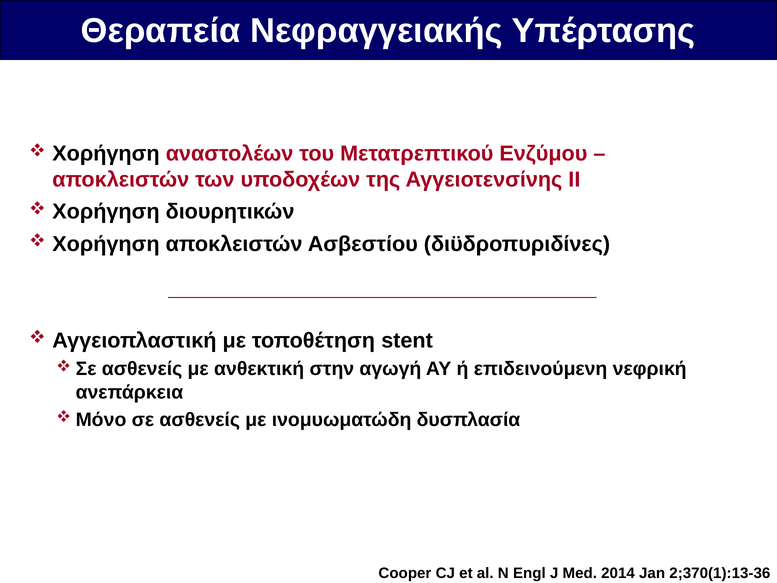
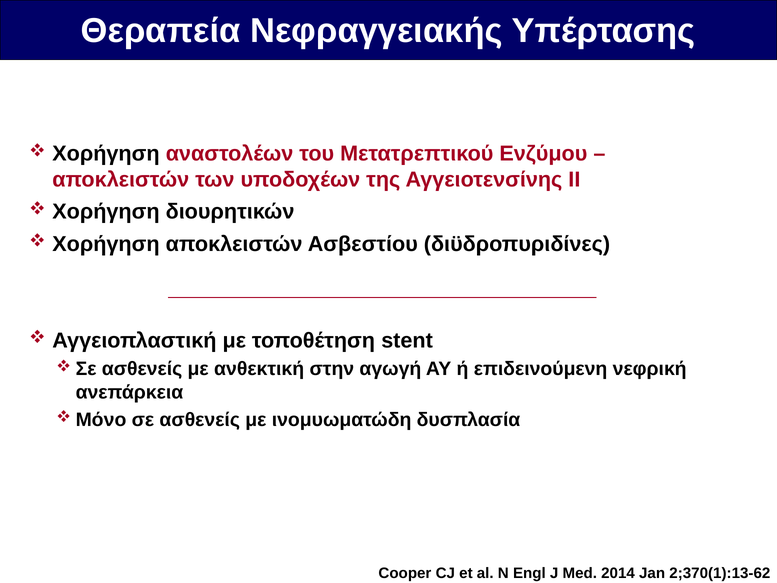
2;370(1):13-36: 2;370(1):13-36 -> 2;370(1):13-62 (720, 573)
